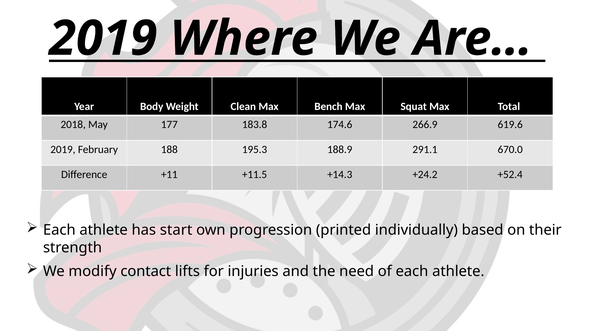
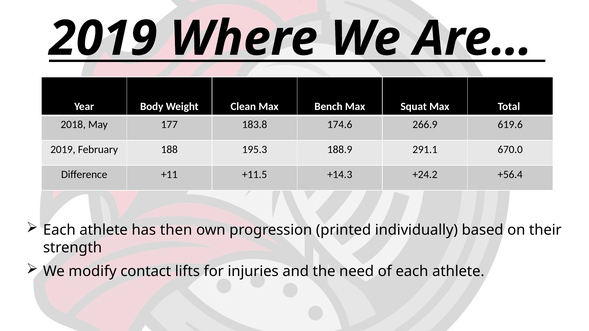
+52.4: +52.4 -> +56.4 (510, 175)
start: start -> then (176, 230)
